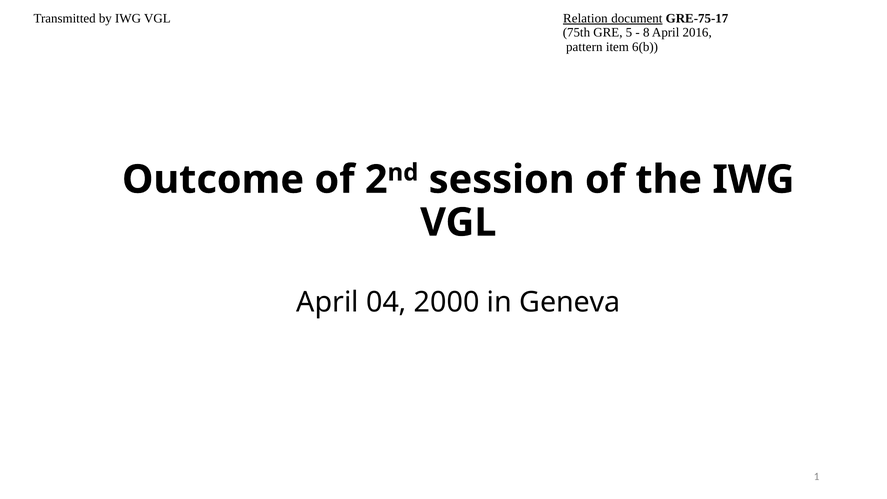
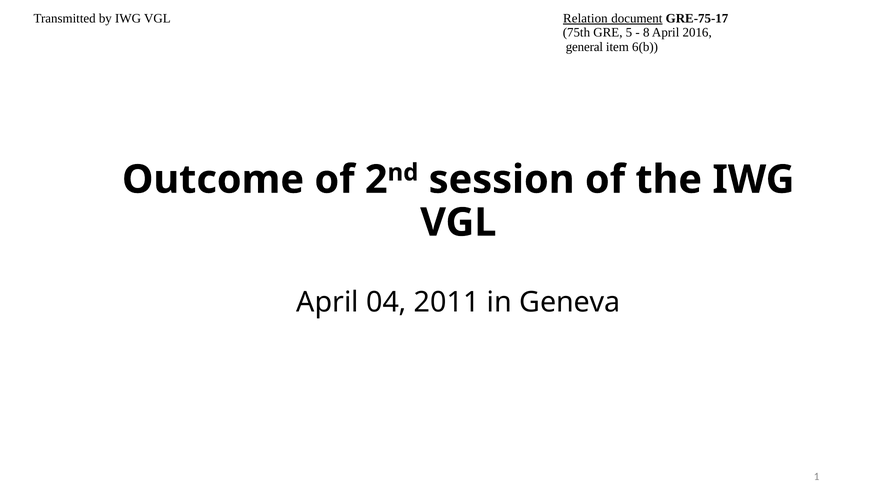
pattern: pattern -> general (584, 47)
2000: 2000 -> 2011 (447, 302)
